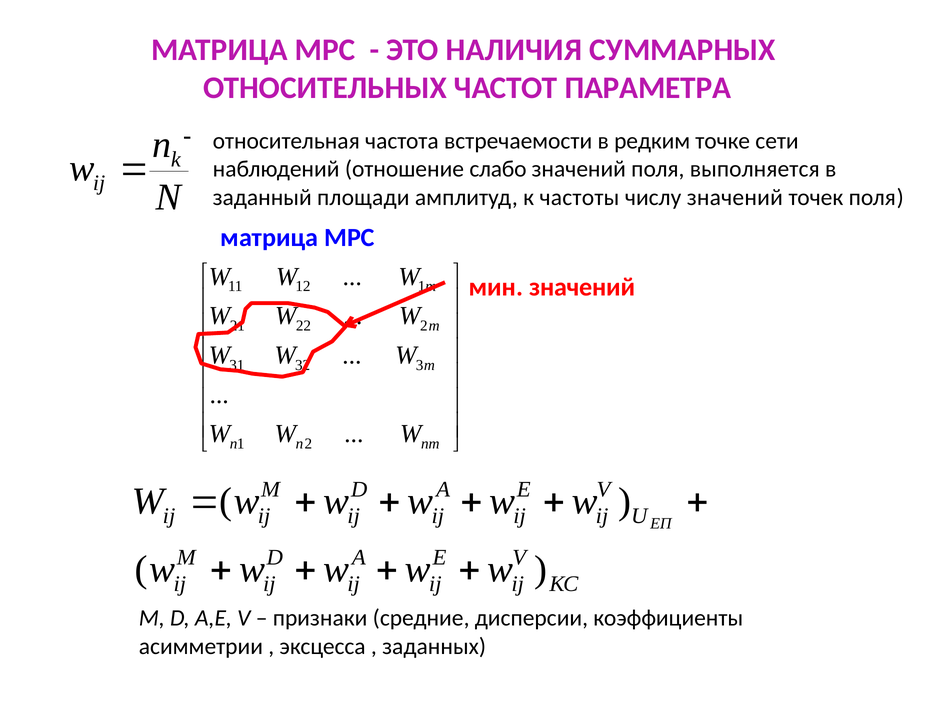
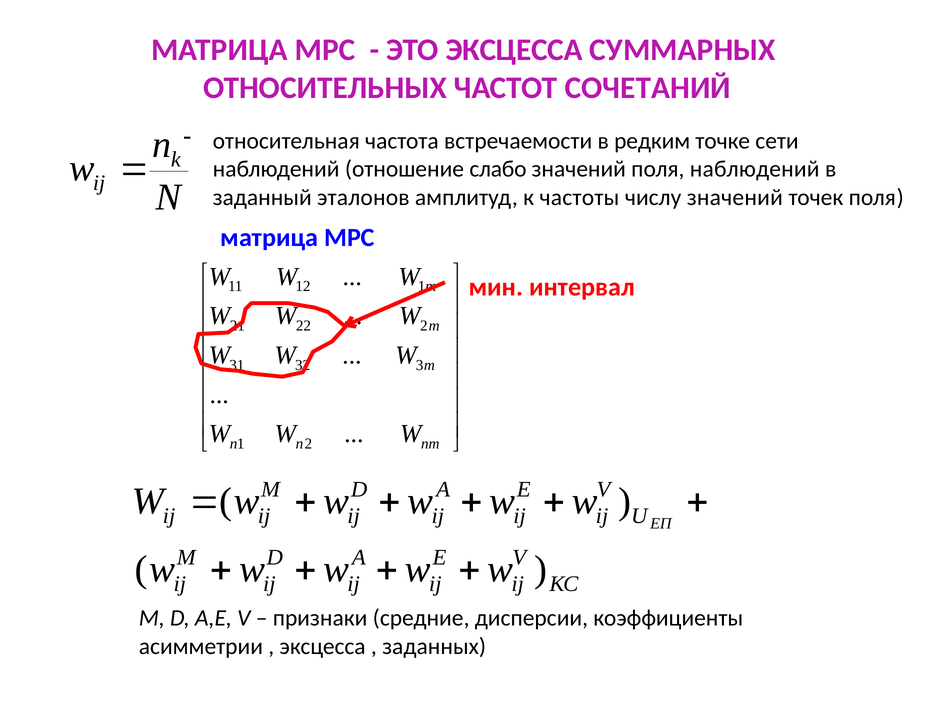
ЭТО НАЛИЧИЯ: НАЛИЧИЯ -> ЭКСЦЕССА (514, 50)
ПАРАМЕТРА: ПАРАМЕТРА -> СОЧЕТАНИЙ (648, 88)
поля выполняется: выполняется -> наблюдений (755, 169)
площади: площади -> эталонов (363, 197)
мин значений: значений -> интервал (582, 287)
